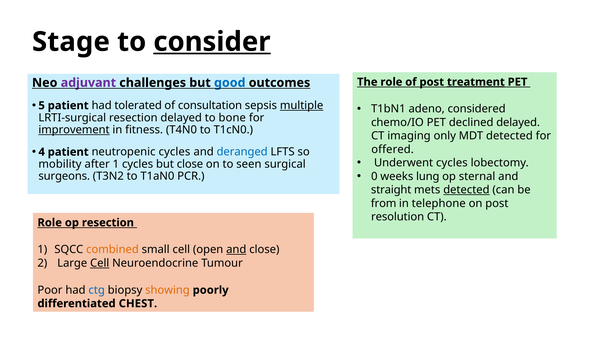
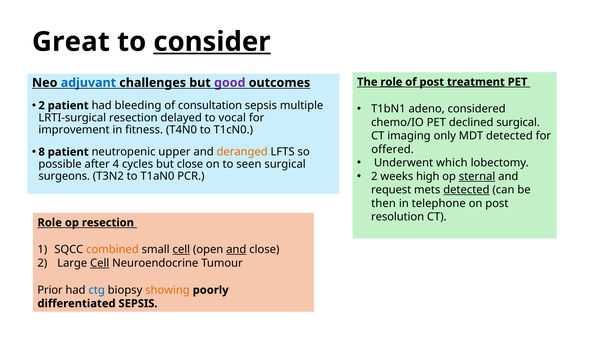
Stage: Stage -> Great (71, 42)
role underline: none -> present (391, 82)
adjuvant colour: purple -> blue (88, 83)
good colour: blue -> purple (230, 83)
5: 5 -> 2 (42, 106)
tolerated: tolerated -> bleeding (138, 106)
multiple underline: present -> none (302, 106)
bone: bone -> vocal (232, 118)
declined delayed: delayed -> surgical (518, 122)
improvement underline: present -> none (74, 130)
4: 4 -> 8 (42, 152)
neutropenic cycles: cycles -> upper (174, 152)
deranged colour: blue -> orange (242, 152)
Underwent cycles: cycles -> which (452, 163)
mobility: mobility -> possible (60, 164)
after 1: 1 -> 4 (116, 164)
0: 0 -> 2 (374, 176)
lung: lung -> high (428, 176)
sternal underline: none -> present (477, 176)
straight: straight -> request (391, 190)
from: from -> then (384, 203)
cell underline: none -> present (181, 250)
Poor: Poor -> Prior (50, 290)
differentiated CHEST: CHEST -> SEPSIS (138, 303)
